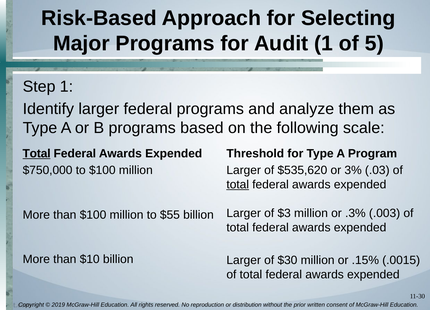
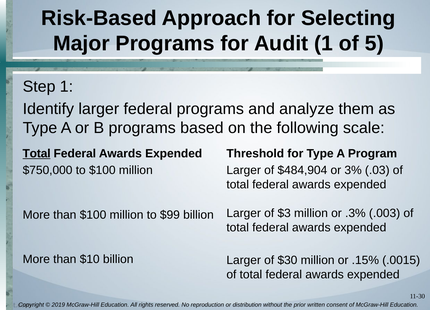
$535,620: $535,620 -> $484,904 (302, 171)
total underline: present -> none (238, 185)
$55: $55 -> $99 (170, 215)
